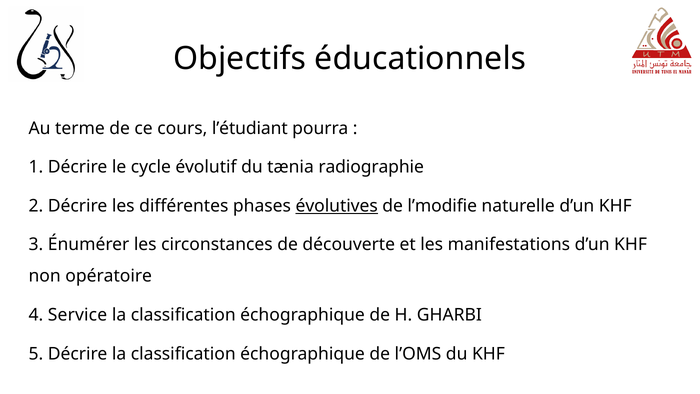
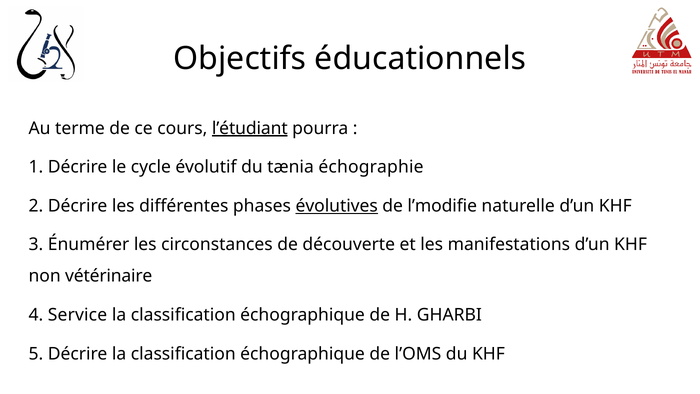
l’étudiant underline: none -> present (250, 128)
radiographie: radiographie -> échographie (371, 167)
opératoire: opératoire -> vétérinaire (109, 276)
